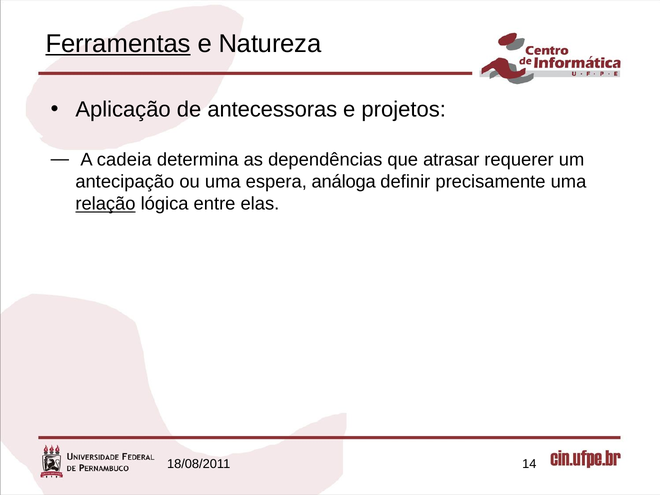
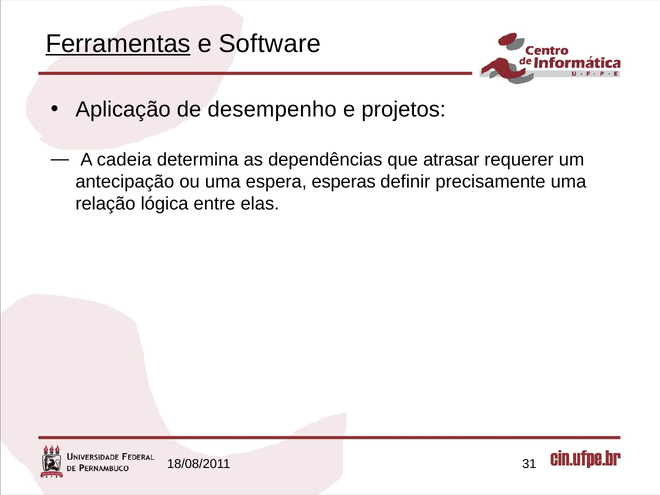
Natureza: Natureza -> Software (270, 44)
antecessoras: antecessoras -> desempenho (272, 110)
análoga: análoga -> esperas (344, 182)
relação underline: present -> none (105, 204)
14: 14 -> 31 (529, 464)
